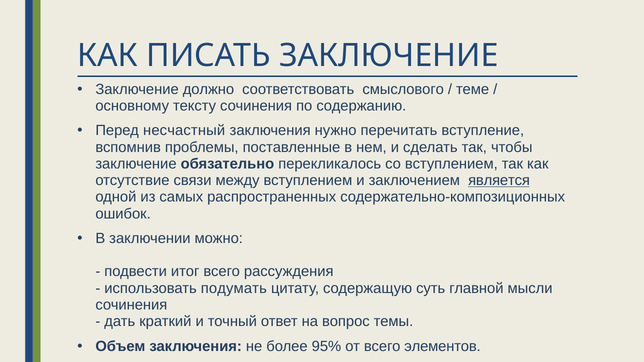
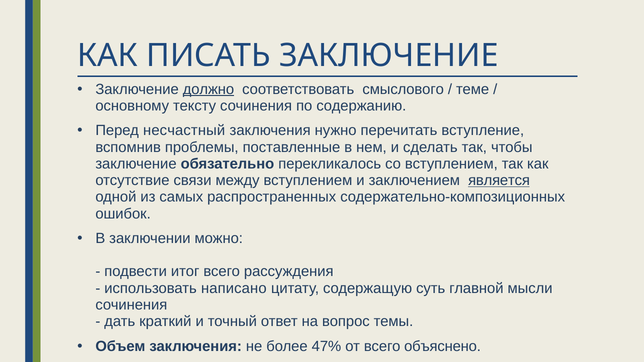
должно underline: none -> present (208, 89)
подумать: подумать -> написано (234, 288)
95%: 95% -> 47% (326, 346)
элементов: элементов -> объяснено (443, 346)
